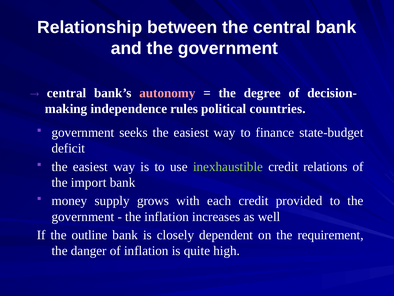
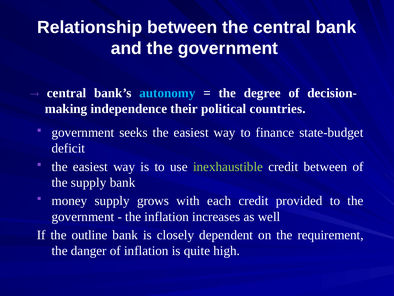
autonomy colour: pink -> light blue (167, 93)
rules: rules -> their (184, 109)
credit relations: relations -> between (325, 166)
the import: import -> supply (89, 182)
